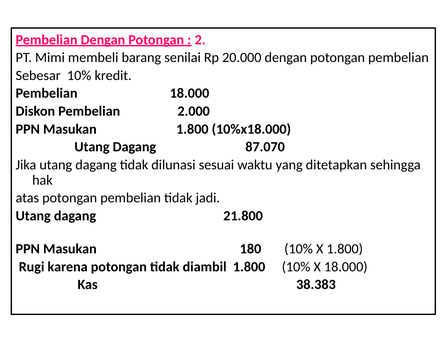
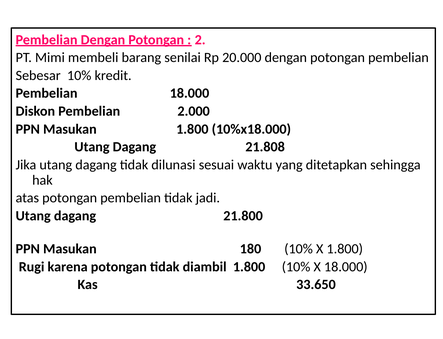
87.070: 87.070 -> 21.808 (265, 147)
38.383: 38.383 -> 33.650 (316, 284)
